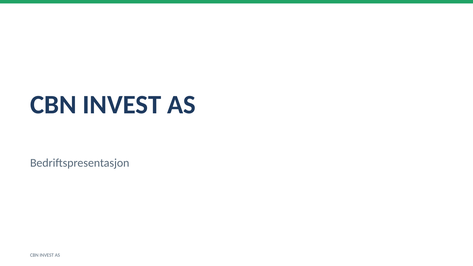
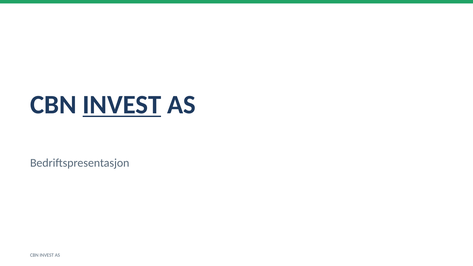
INVEST underline: none -> present (122, 105)
